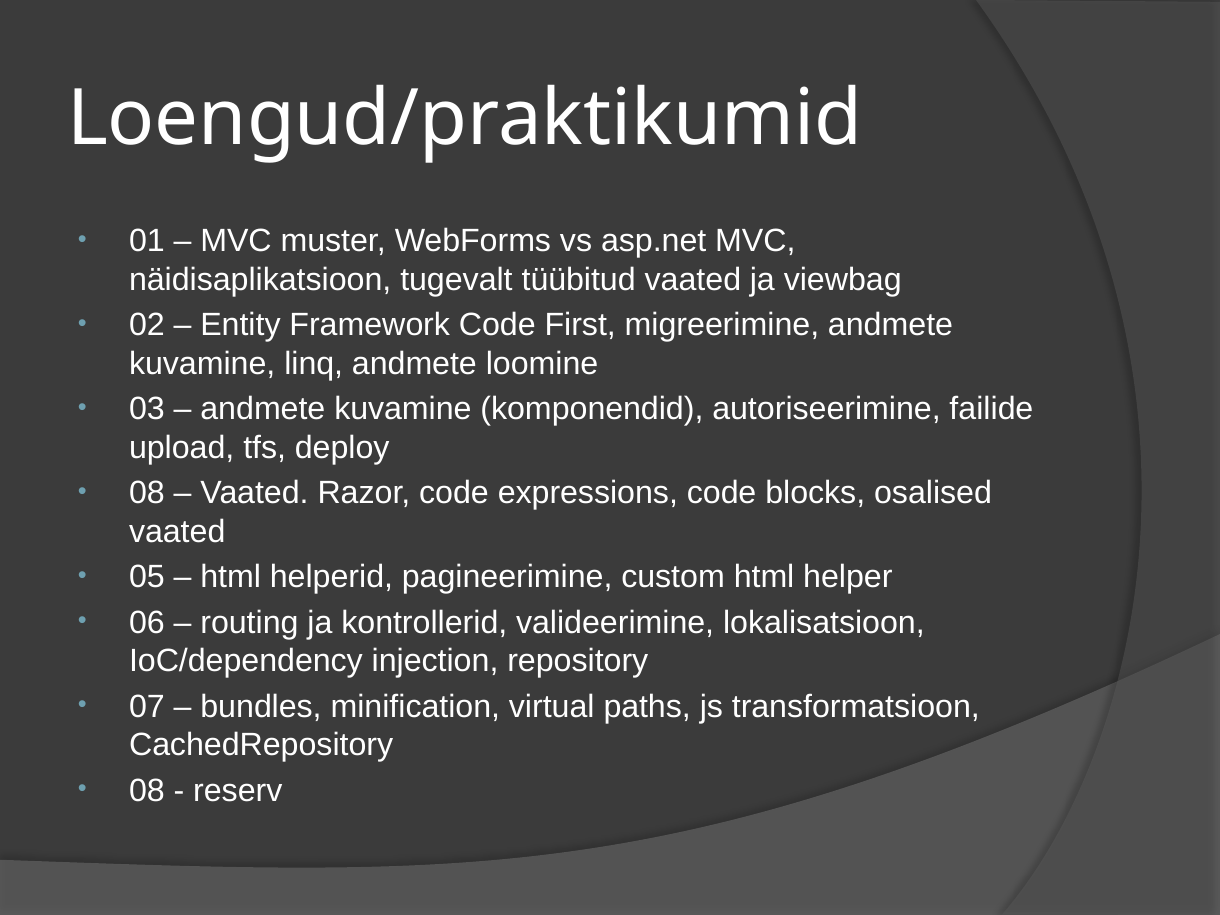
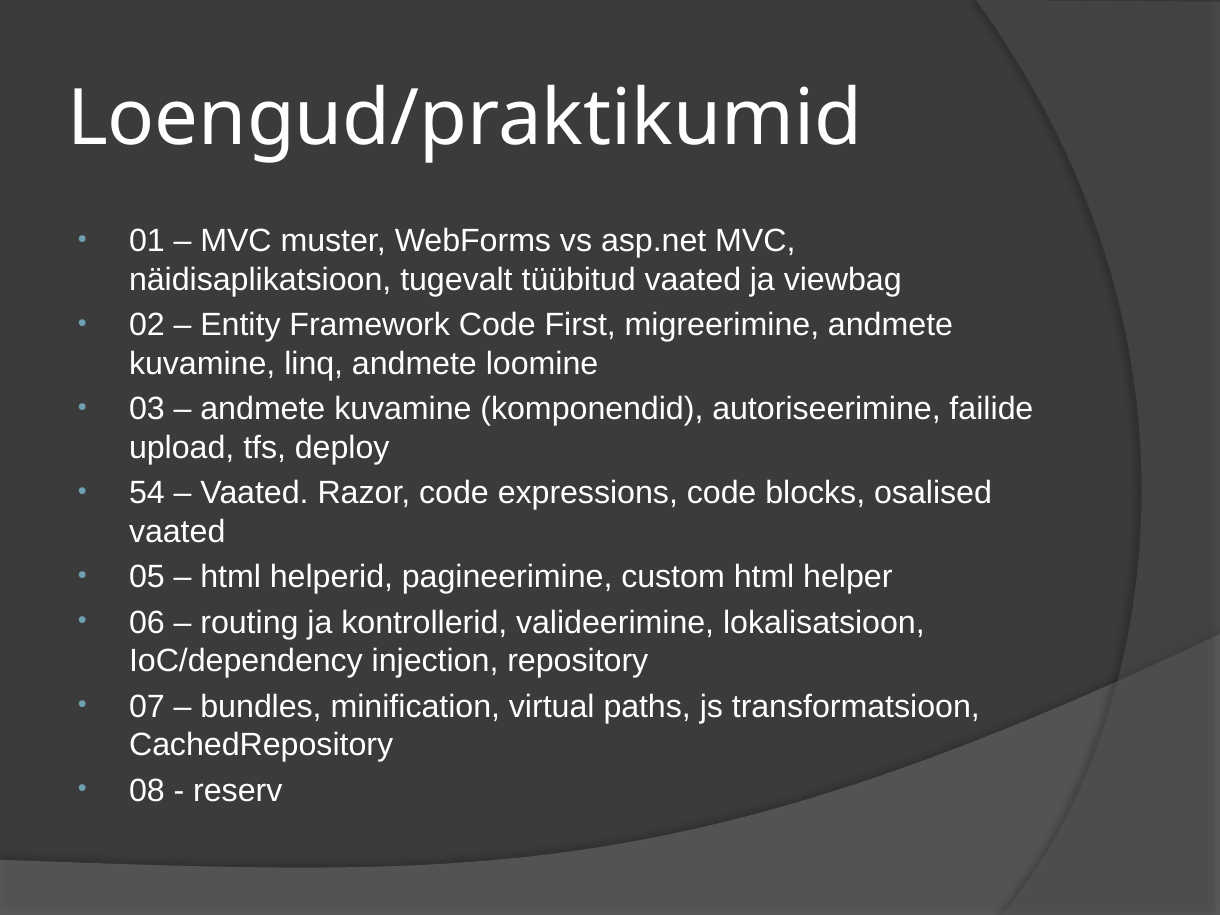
08: 08 -> 54 (147, 493)
